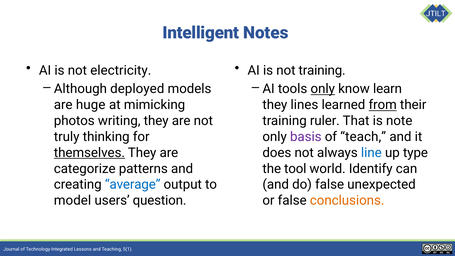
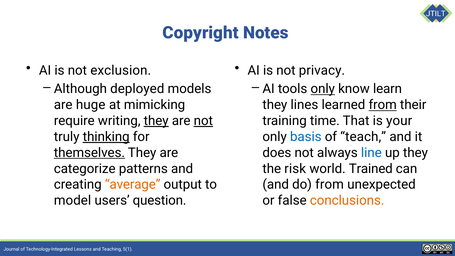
Intelligent: Intelligent -> Copyright (201, 33)
electricity: electricity -> exclusion (121, 70)
not training: training -> privacy (322, 70)
photos: photos -> require (74, 121)
they underline: none -> present (156, 121)
not underline: none -> present (203, 121)
ruler: ruler -> time (325, 121)
note: note -> your (399, 121)
thinking underline: none -> present (106, 137)
basis colour: purple -> blue (306, 137)
up type: type -> they (415, 153)
tool: tool -> risk (295, 169)
Identify: Identify -> Trained (371, 169)
average colour: blue -> orange (133, 185)
do false: false -> from (330, 185)
